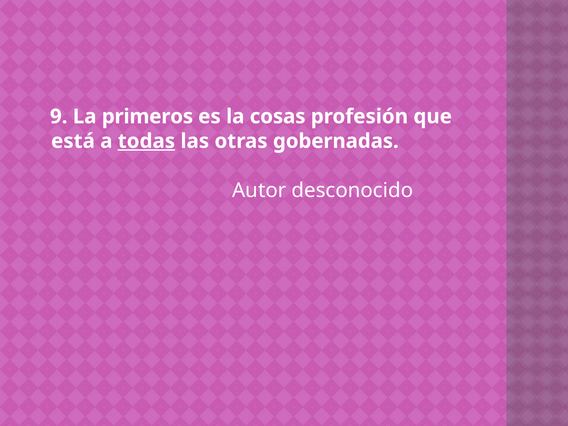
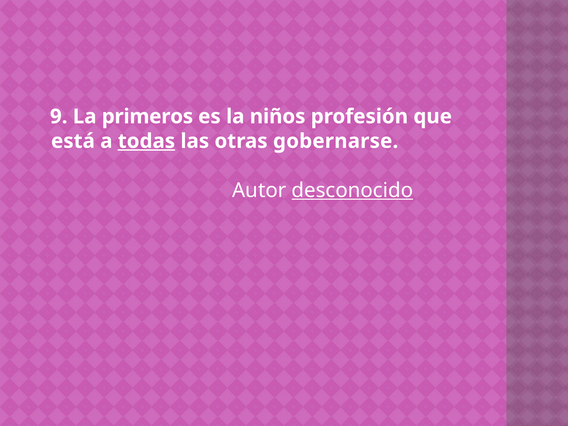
cosas: cosas -> niños (278, 117)
gobernadas: gobernadas -> gobernarse (336, 141)
desconocido underline: none -> present (352, 190)
